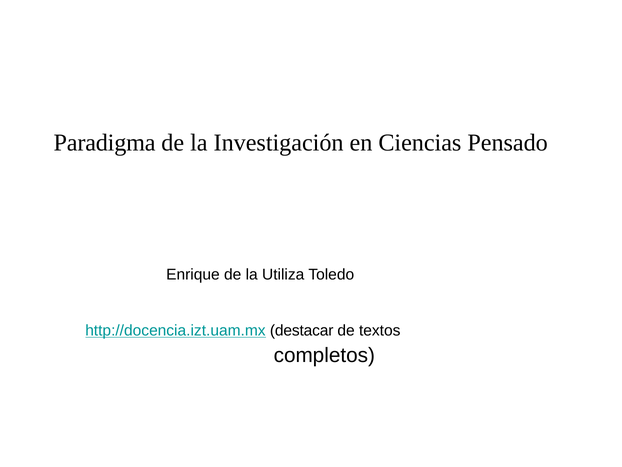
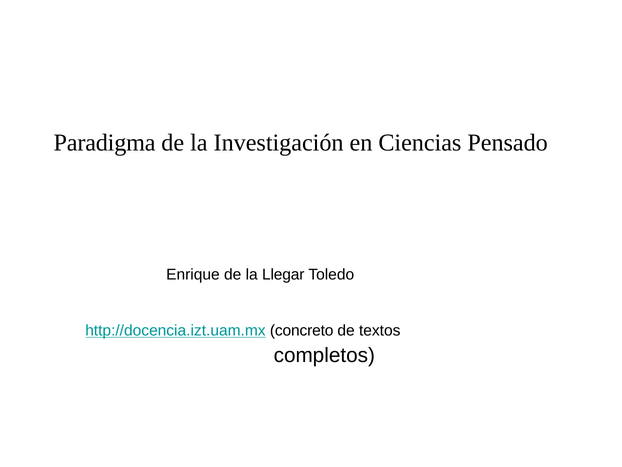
Utiliza: Utiliza -> Llegar (283, 274)
destacar: destacar -> concreto (302, 330)
